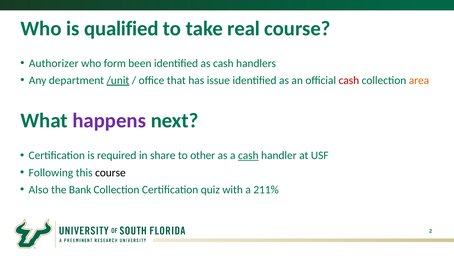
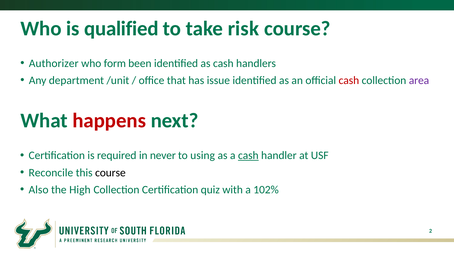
real: real -> risk (243, 28)
/unit underline: present -> none (118, 80)
area colour: orange -> purple (419, 80)
happens colour: purple -> red (109, 120)
share: share -> never (163, 155)
other: other -> using (203, 155)
Following: Following -> Reconcile (51, 172)
Bank: Bank -> High (80, 189)
211%: 211% -> 102% (266, 189)
